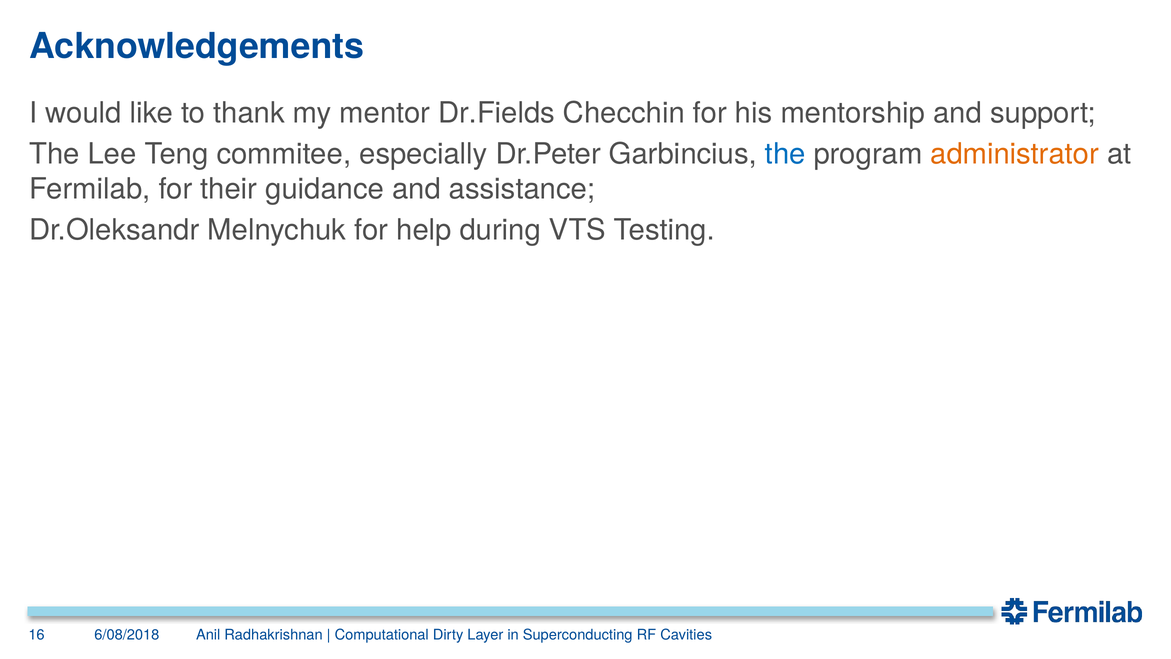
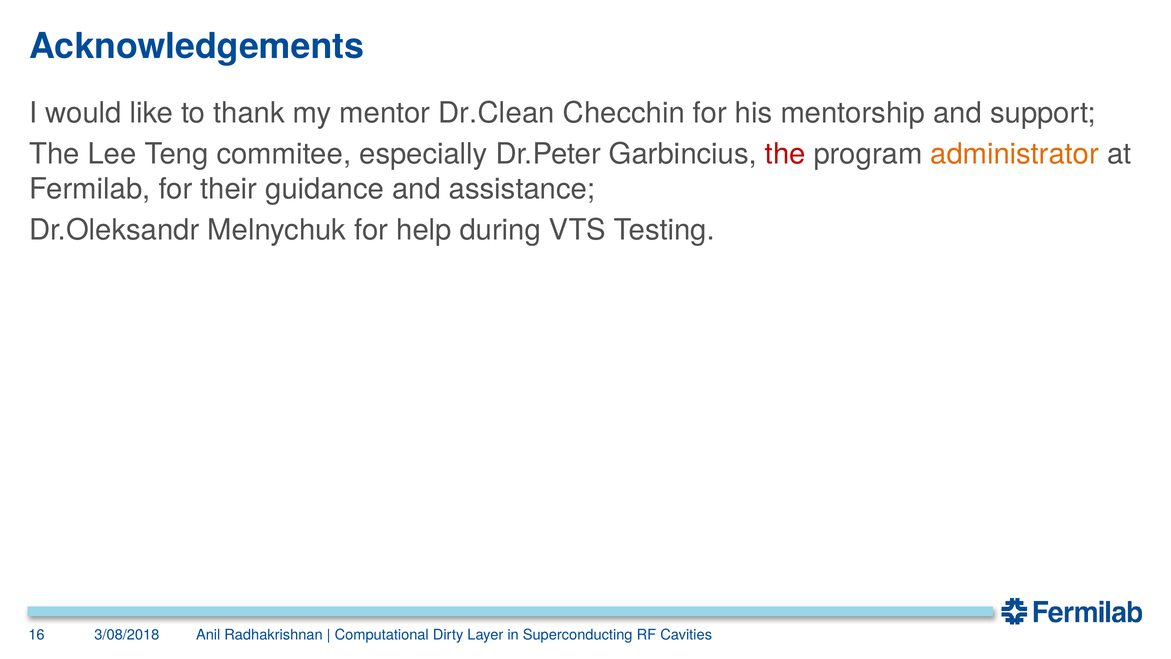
Dr.Fields: Dr.Fields -> Dr.Clean (496, 113)
the colour: blue -> red (785, 154)
6/08/2018: 6/08/2018 -> 3/08/2018 (127, 635)
